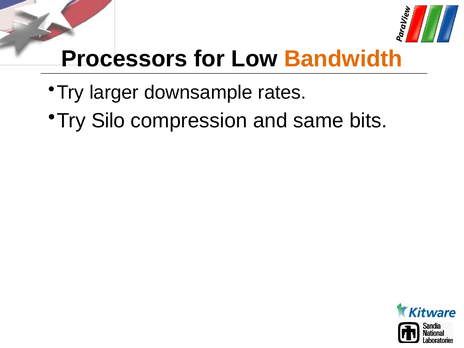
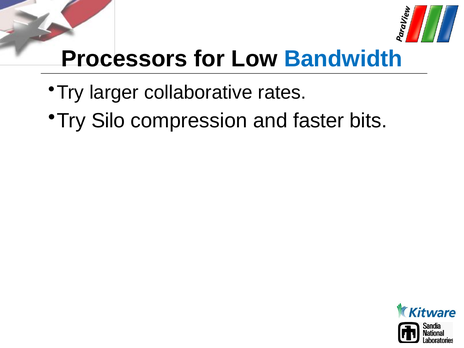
Bandwidth colour: orange -> blue (343, 59)
downsample: downsample -> collaborative (198, 93)
same: same -> faster (319, 121)
